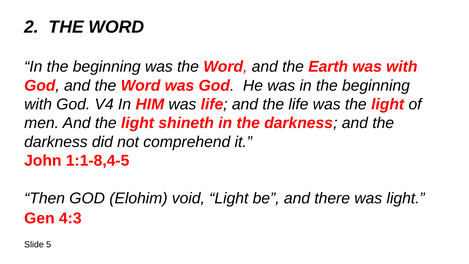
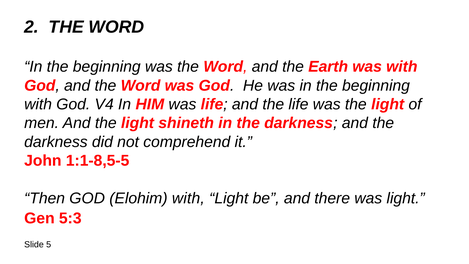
1:1-8,4-5: 1:1-8,4-5 -> 1:1-8,5-5 (98, 161)
Elohim void: void -> with (188, 198)
4:3: 4:3 -> 5:3 (70, 218)
